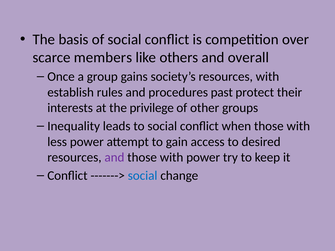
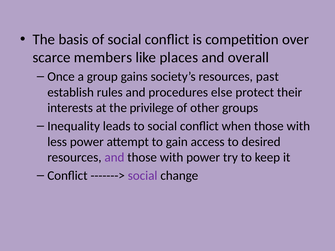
others: others -> places (179, 57)
resources with: with -> past (267, 77)
past: past -> else (222, 92)
social colour: blue -> purple (143, 176)
